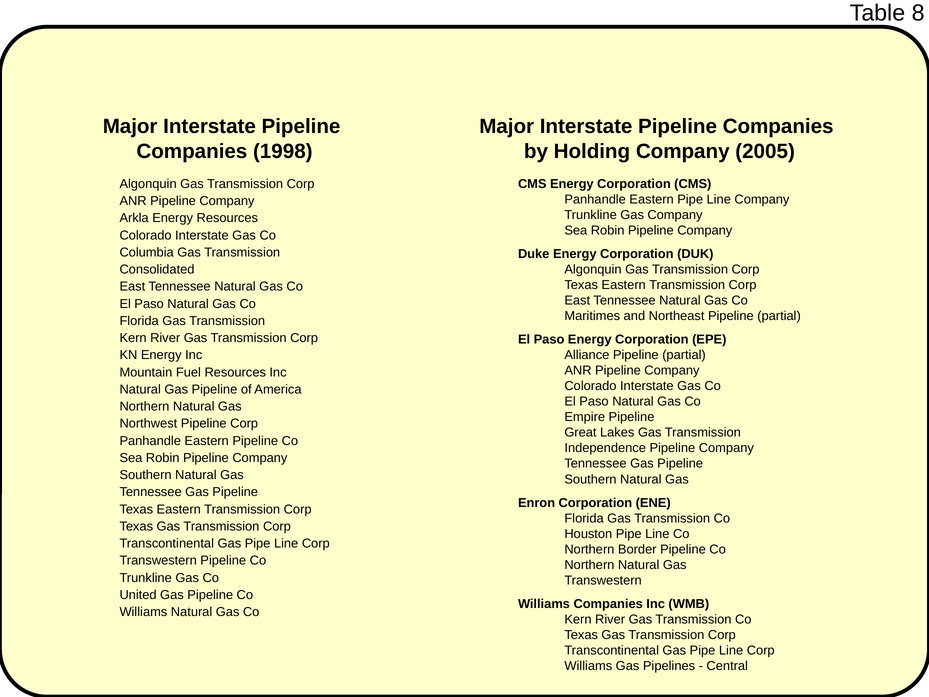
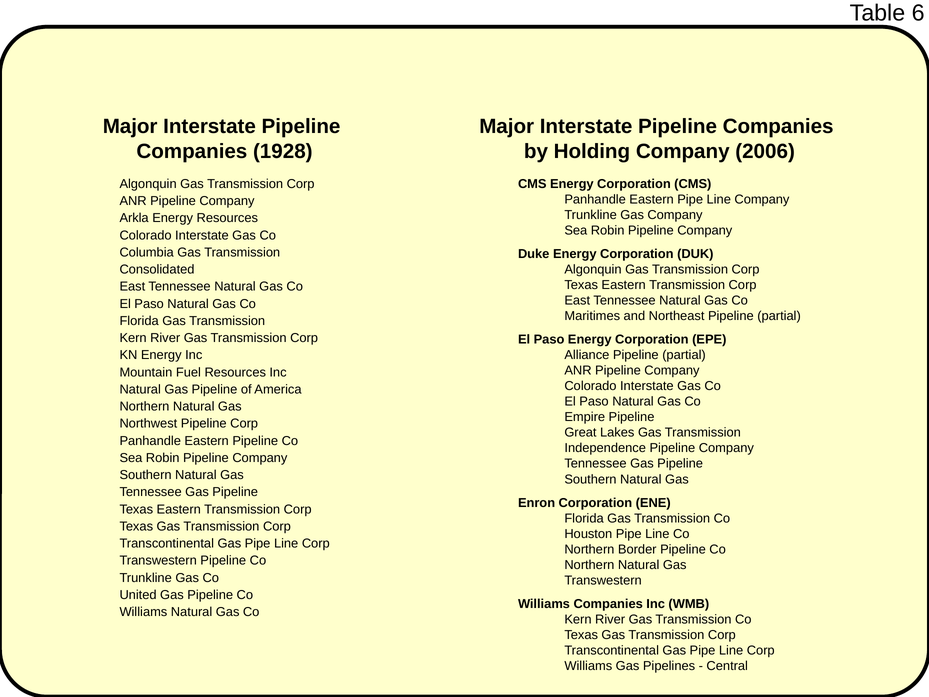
8: 8 -> 6 (918, 13)
1998: 1998 -> 1928 (283, 151)
2005: 2005 -> 2006 (765, 151)
